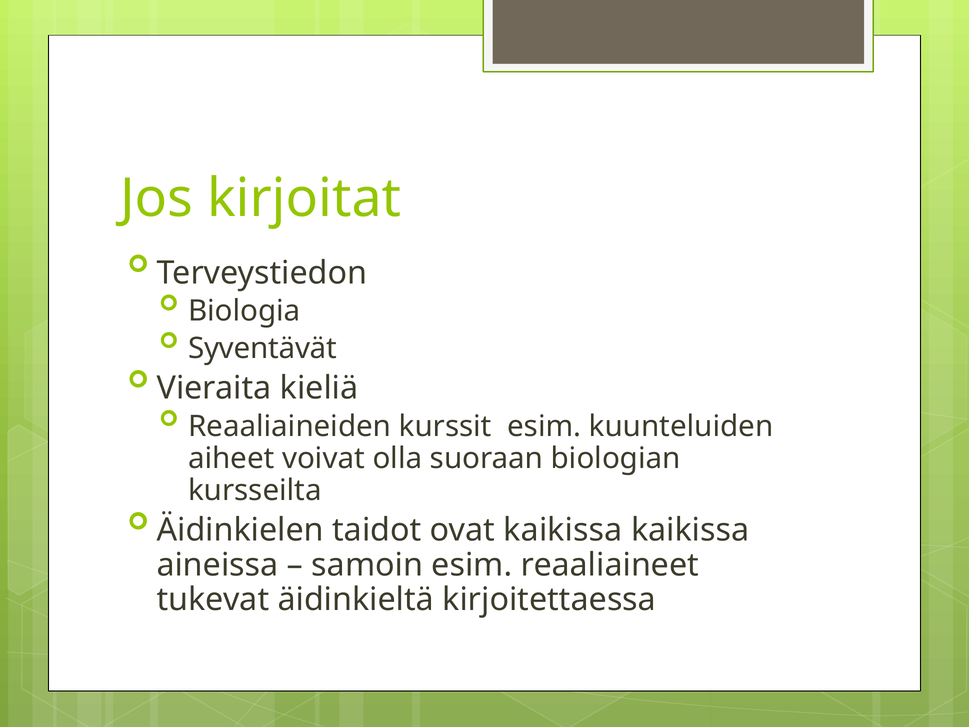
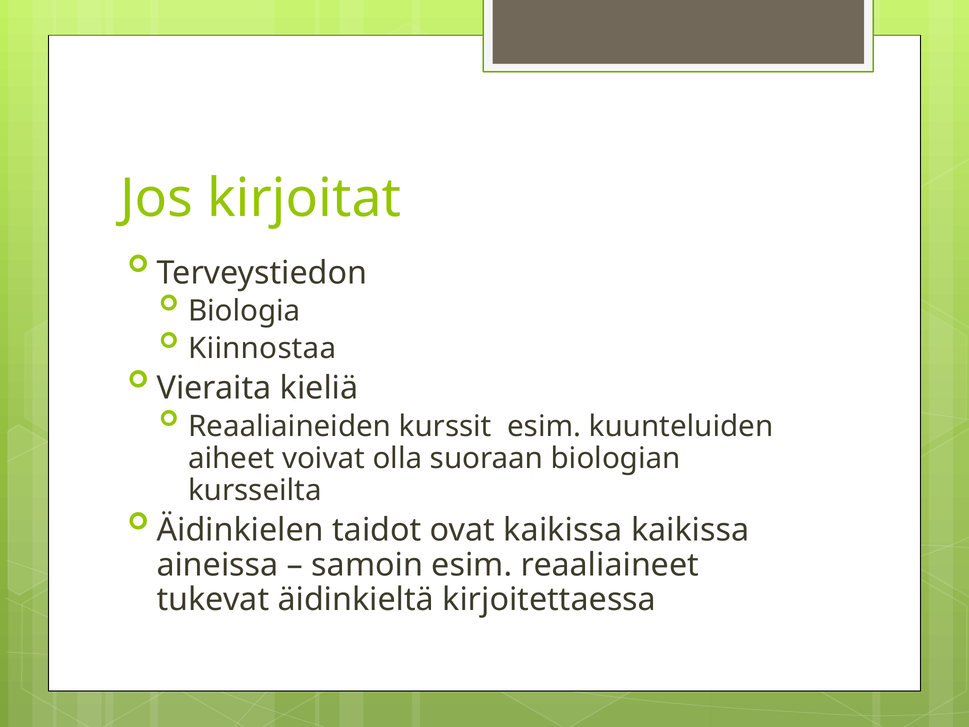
Syventävät: Syventävät -> Kiinnostaa (262, 348)
